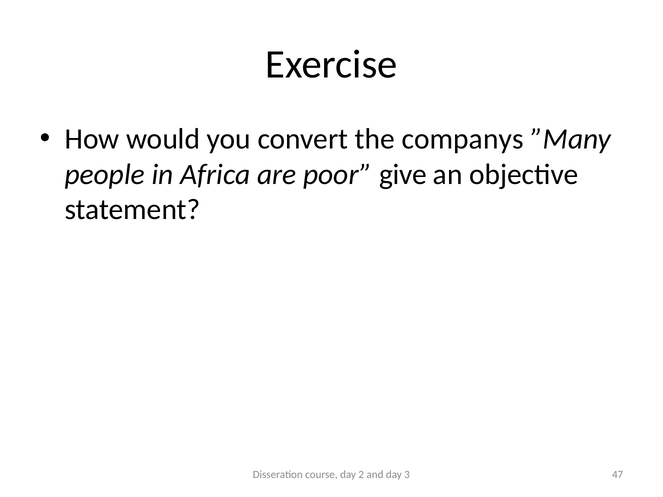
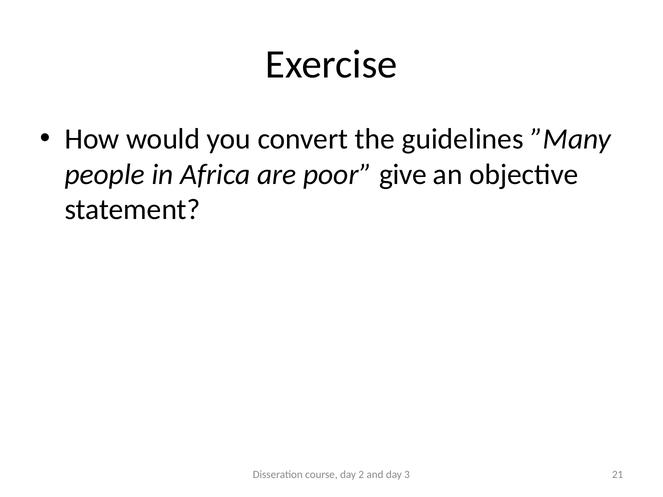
companys: companys -> guidelines (463, 139)
47: 47 -> 21 (618, 475)
